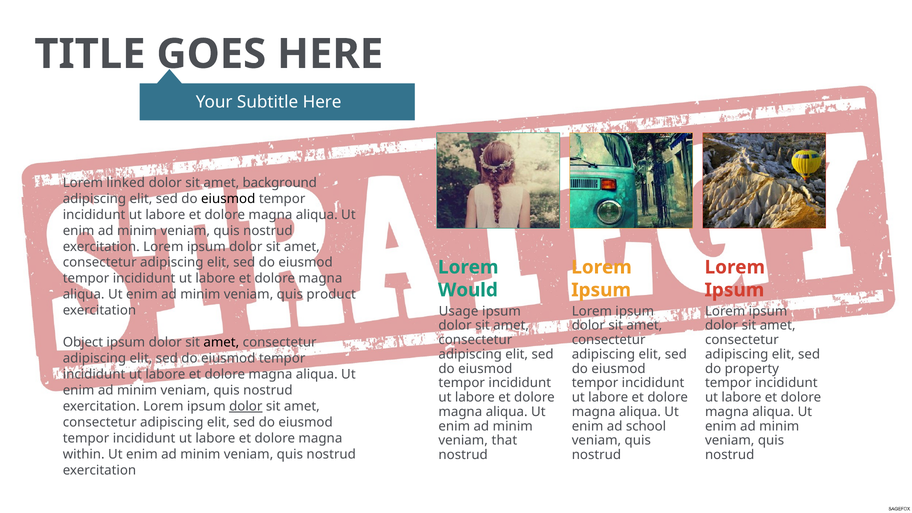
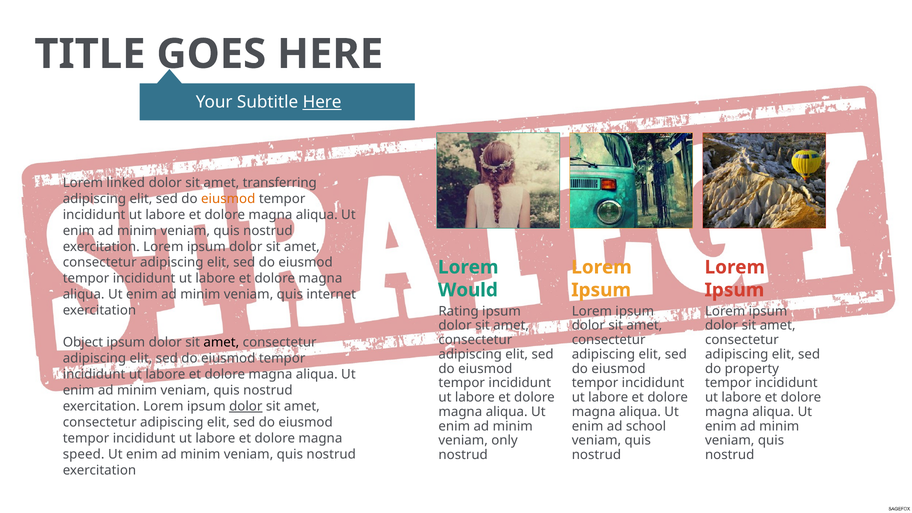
Here underline: none -> present (322, 102)
background: background -> transferring (280, 183)
eiusmod colour: black -> orange (228, 199)
product: product -> internet (331, 295)
Usage: Usage -> Rating (459, 311)
that: that -> only (505, 441)
within: within -> speed (84, 454)
